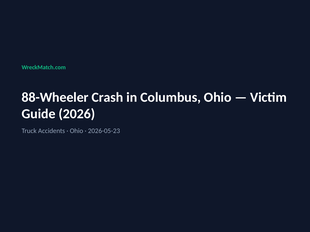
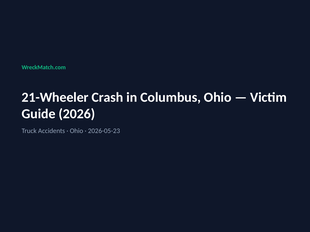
88-Wheeler: 88-Wheeler -> 21-Wheeler (55, 98)
